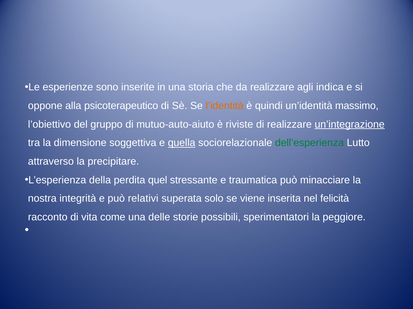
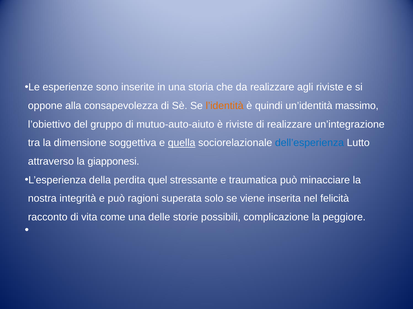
agli indica: indica -> riviste (330, 87)
psicoterapeutico: psicoterapeutico -> consapevolezza (121, 106)
un’integrazione underline: present -> none (350, 125)
dell’esperienza colour: green -> blue (309, 143)
precipitare: precipitare -> giapponesi (113, 162)
relativi: relativi -> ragioni (143, 199)
sperimentatori: sperimentatori -> complicazione (276, 218)
